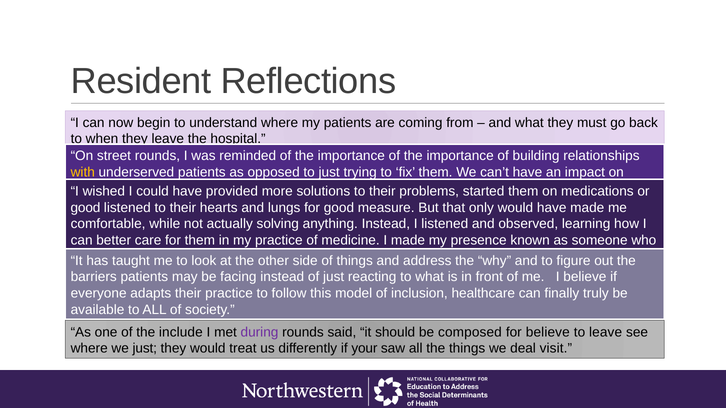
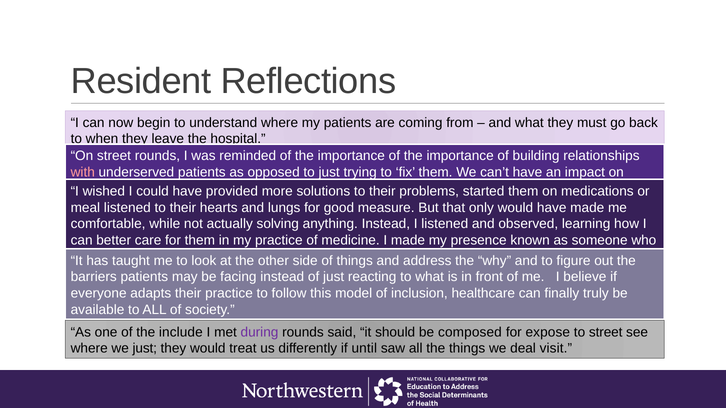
with colour: yellow -> pink (83, 172)
good: good -> meal (85, 208)
for believe: believe -> expose (548, 332)
to leave: leave -> street (606, 332)
if your: your -> until (364, 349)
